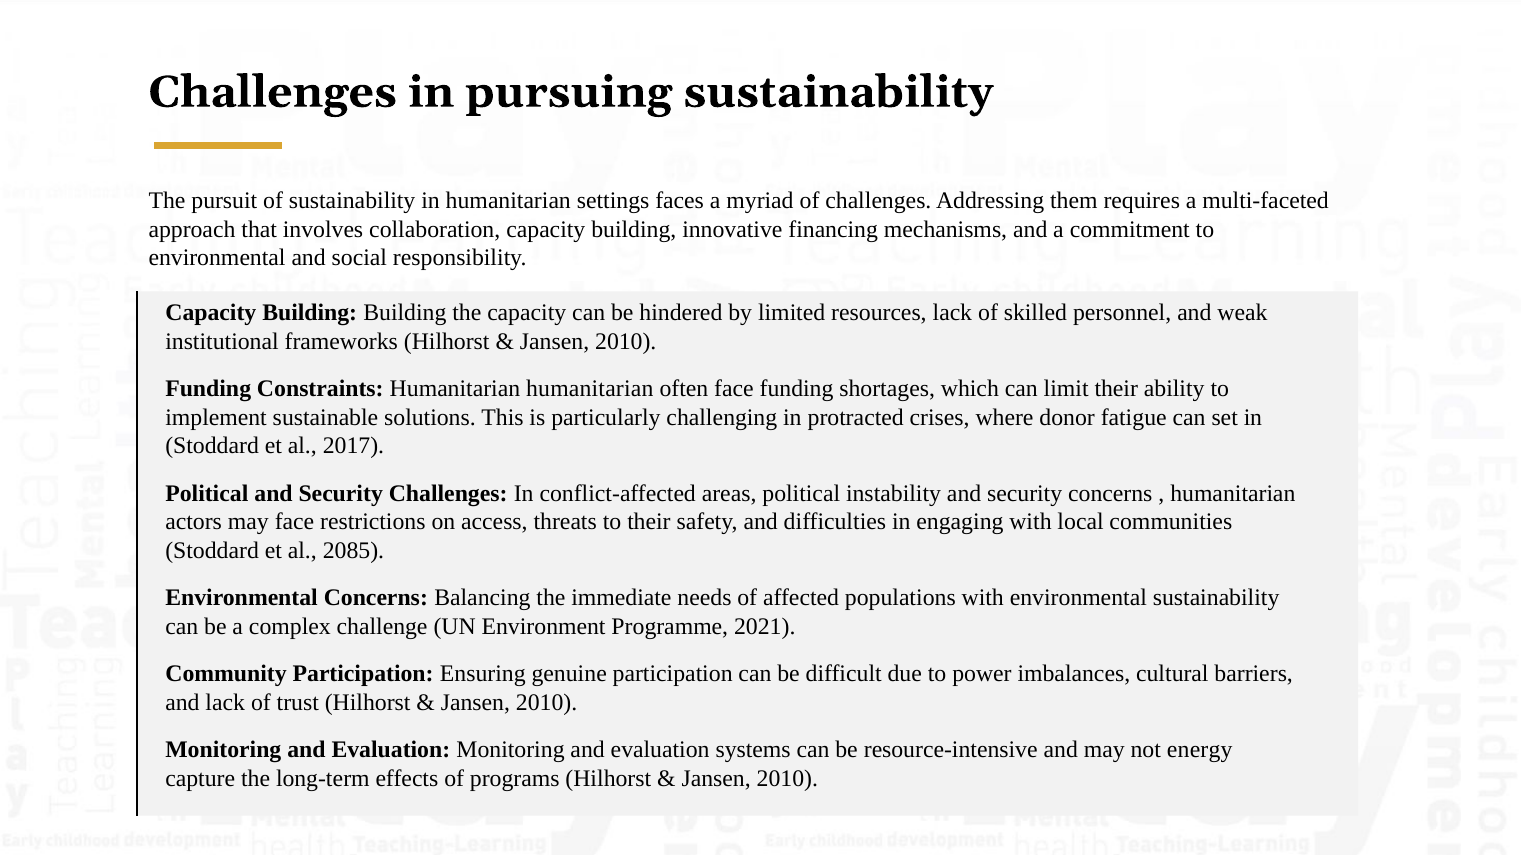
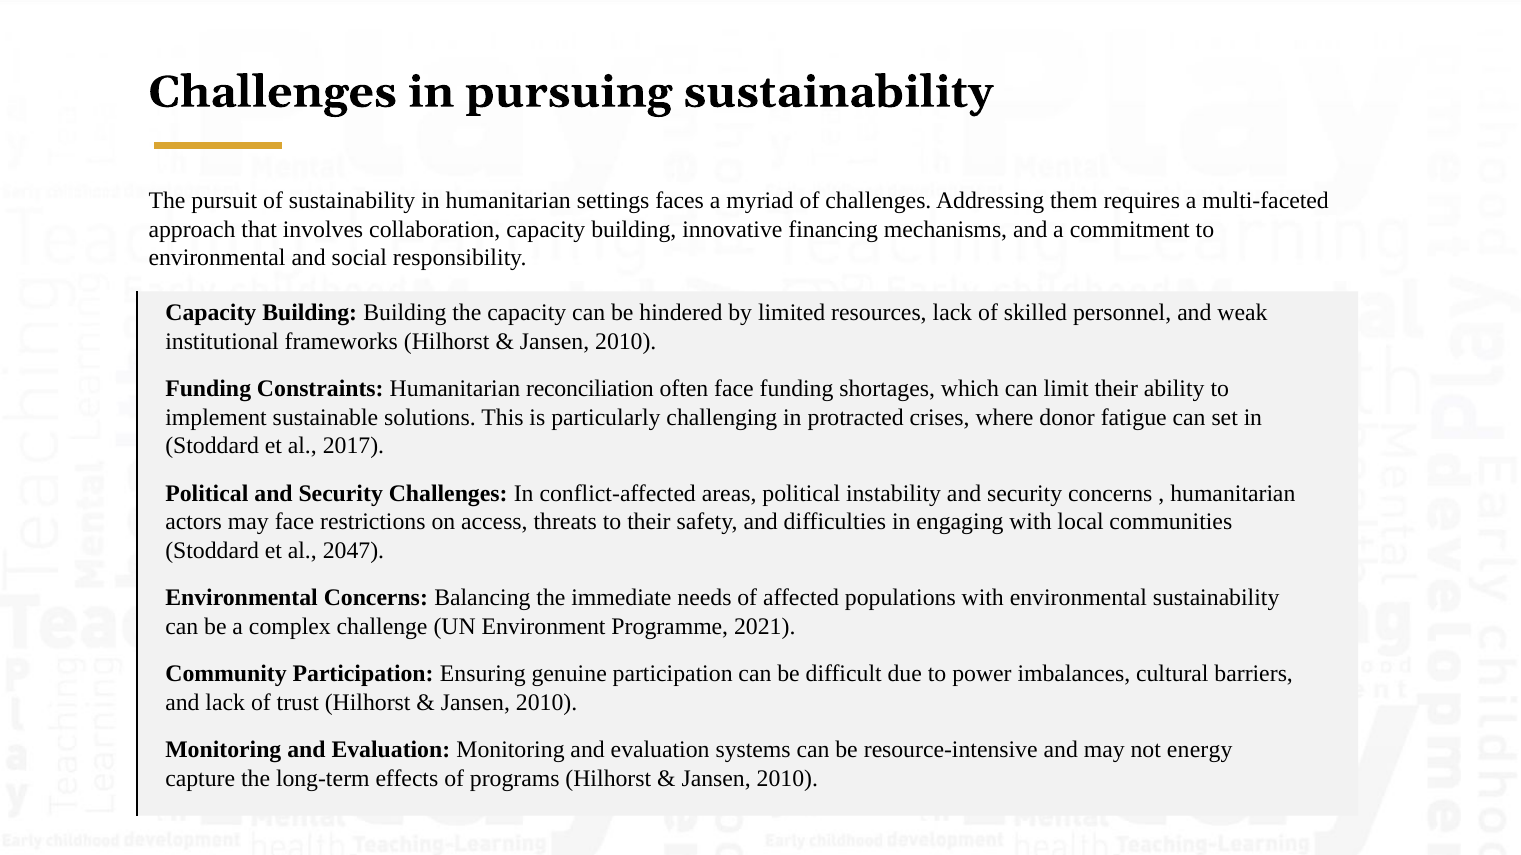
Humanitarian humanitarian: humanitarian -> reconciliation (590, 389)
2085: 2085 -> 2047 (353, 551)
